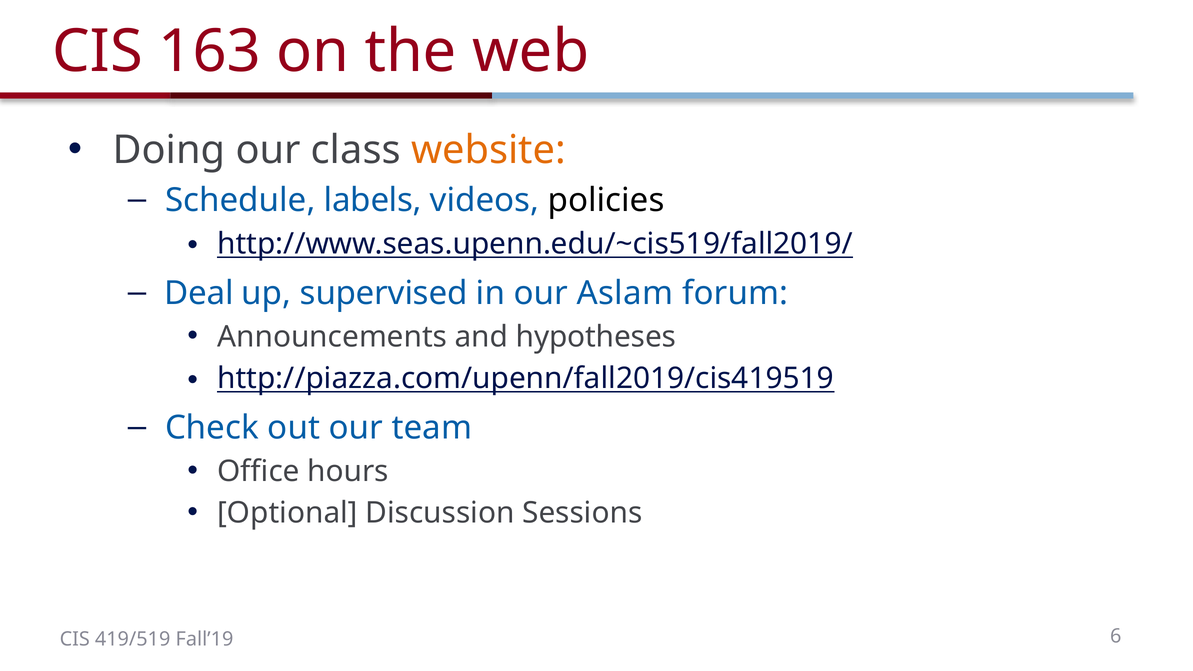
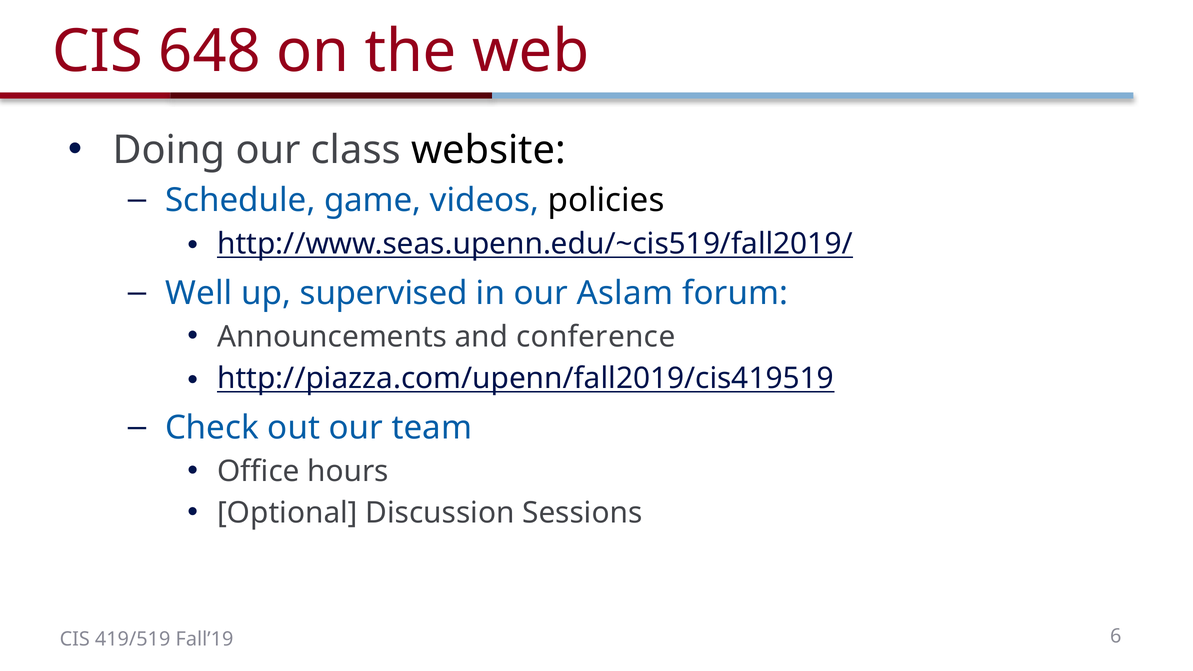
163: 163 -> 648 (210, 51)
website colour: orange -> black (488, 150)
labels: labels -> game (373, 200)
Deal: Deal -> Well (199, 293)
hypotheses: hypotheses -> conference (596, 337)
